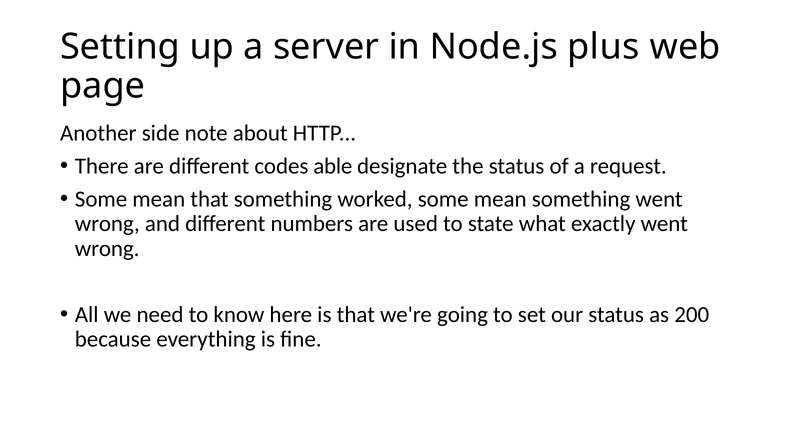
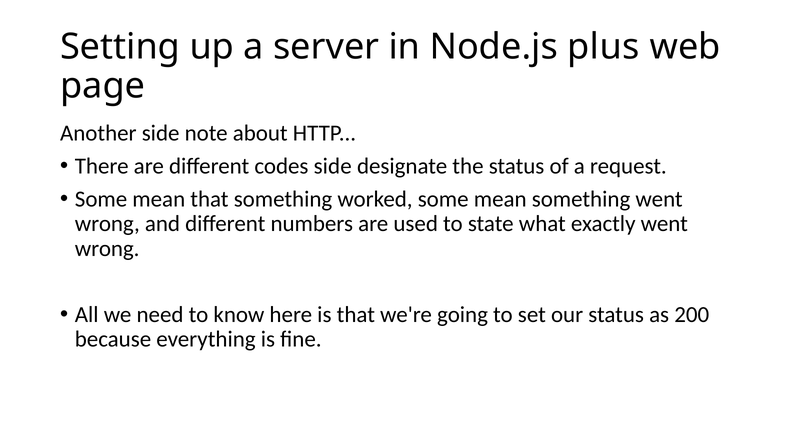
codes able: able -> side (333, 166)
